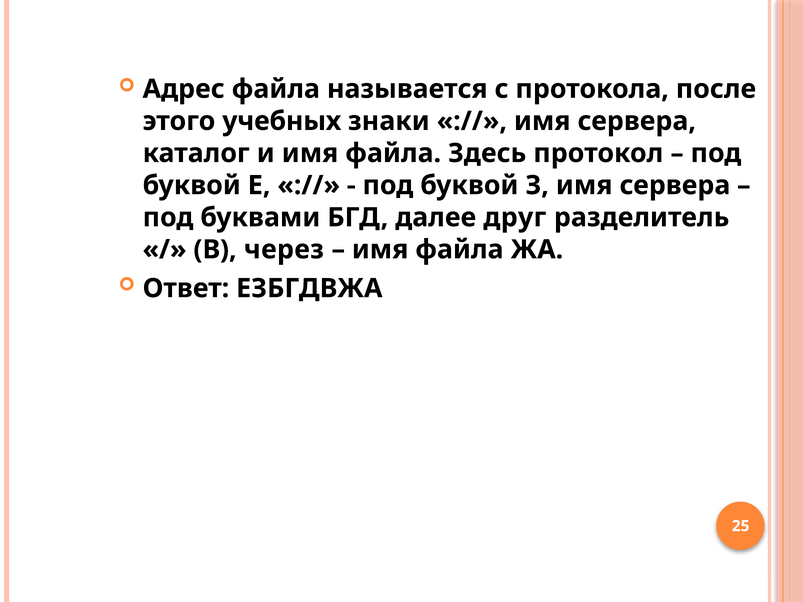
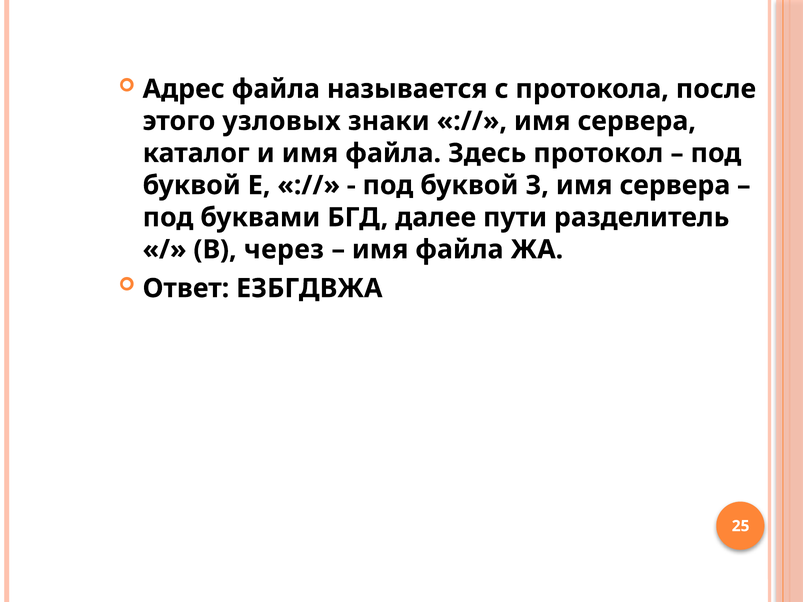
учебных: учебных -> узловых (281, 121)
друг: друг -> пути (515, 218)
